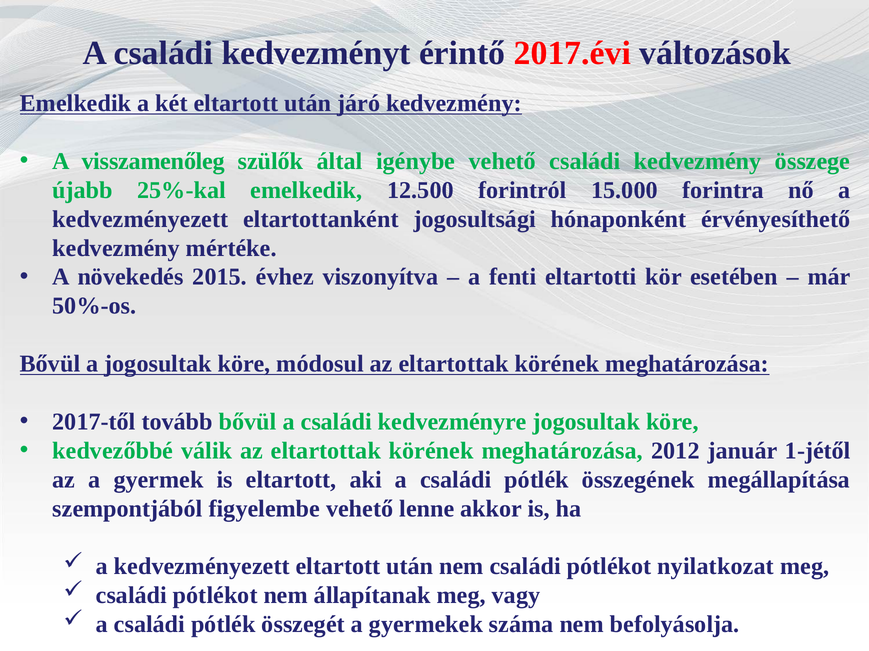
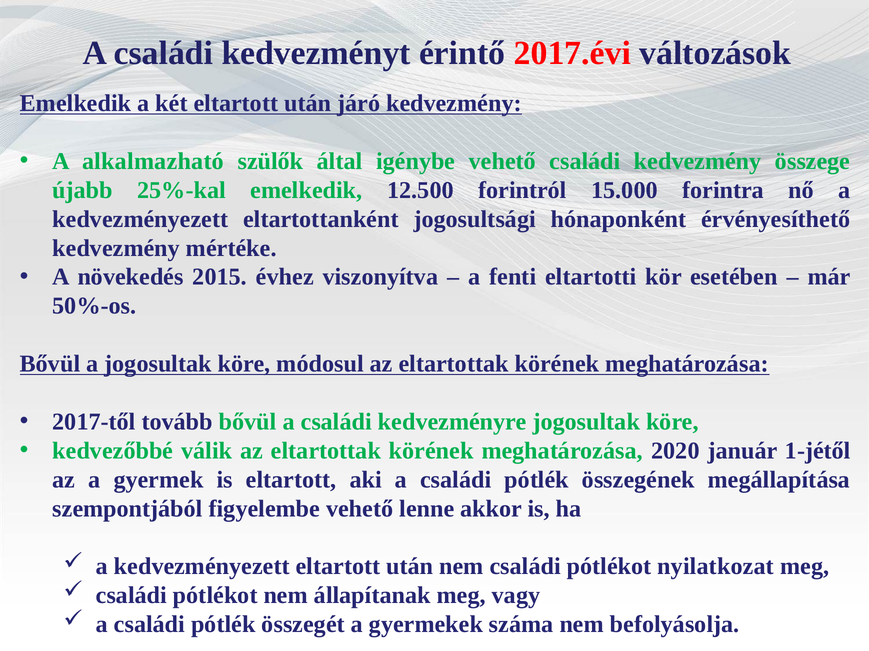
visszamenőleg: visszamenőleg -> alkalmazható (153, 161)
2012: 2012 -> 2020 (675, 451)
